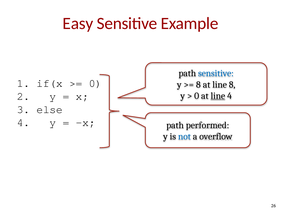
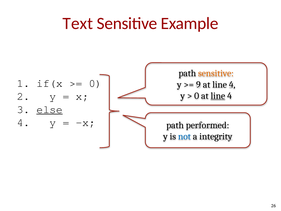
Easy: Easy -> Text (78, 23)
sensitive colour: blue -> orange (216, 73)
8: 8 -> 9 (198, 84)
8: 8 -> 4 (232, 84)
else underline: none -> present (50, 109)
overflow: overflow -> integrity (216, 136)
